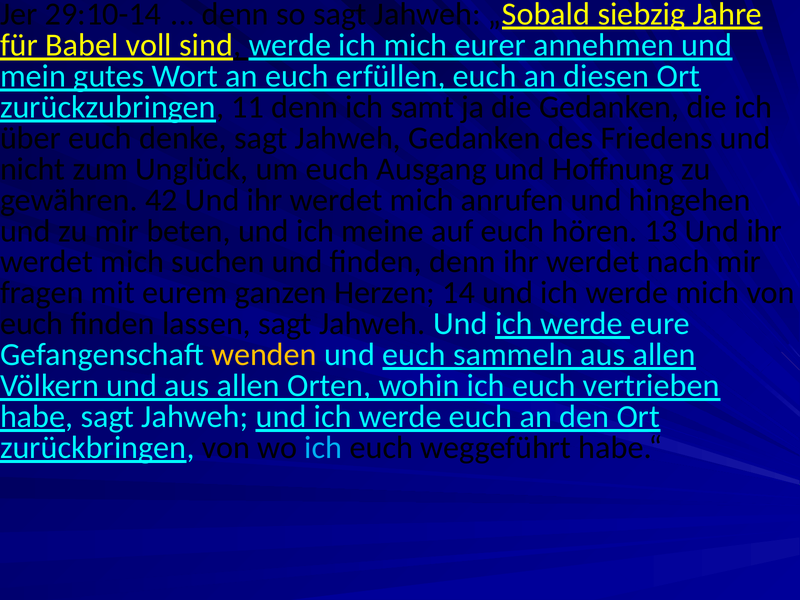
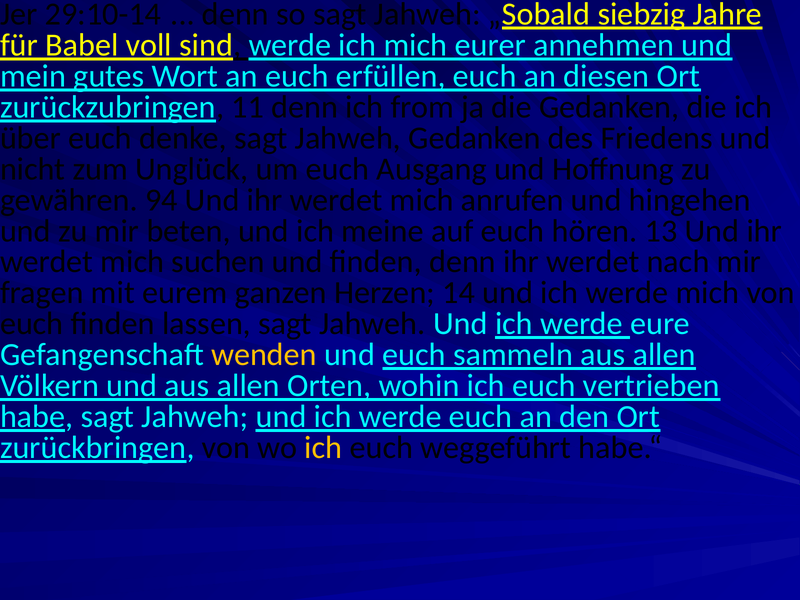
samt: samt -> from (422, 107)
42: 42 -> 94 (161, 200)
ich colour: light blue -> yellow (323, 448)
